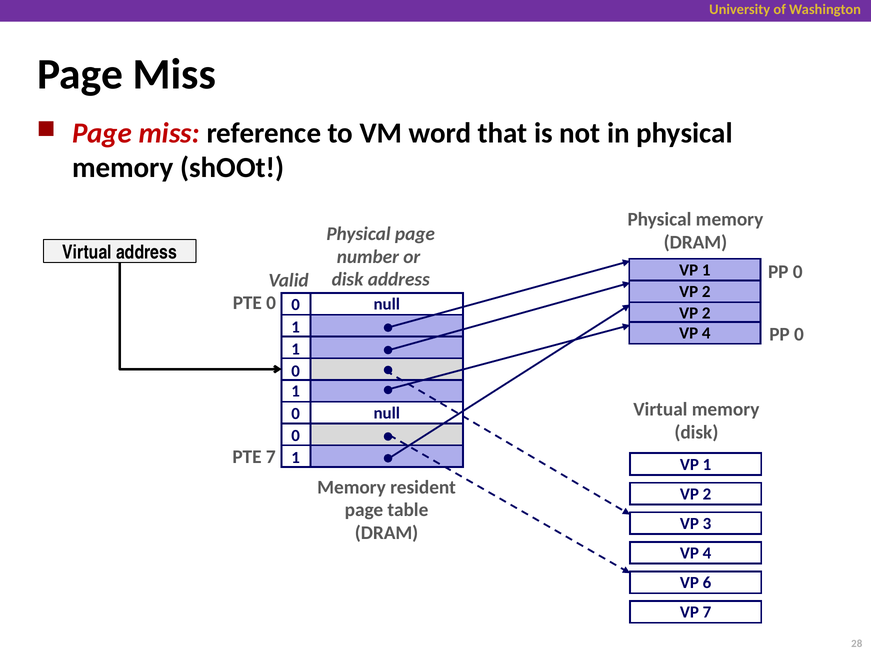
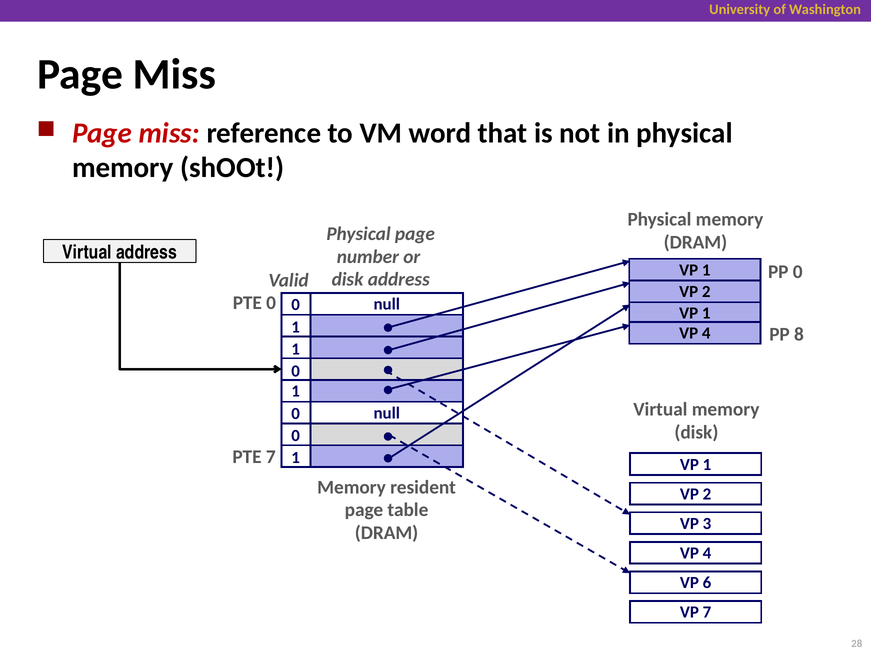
2: 2 -> 1 (706, 313)
0: 0 -> 8 (799, 335)
